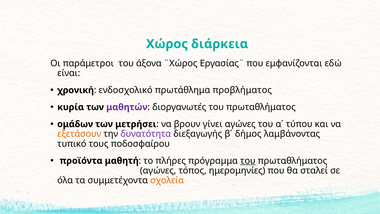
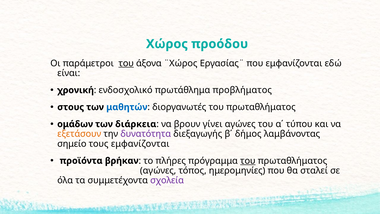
διάρκεια: διάρκεια -> προόδου (220, 44)
του underline: none -> present (126, 63)
κυρία: κυρία -> στους (71, 107)
μαθητών colour: purple -> blue (127, 107)
μετρήσει: μετρήσει -> διάρκεια (136, 124)
τυπικό: τυπικό -> σημείο (72, 144)
τους ποδοσφαίρου: ποδοσφαίρου -> εμφανίζονται (140, 144)
μαθητή: μαθητή -> βρήκαν (122, 161)
σχολεία colour: orange -> purple (167, 180)
